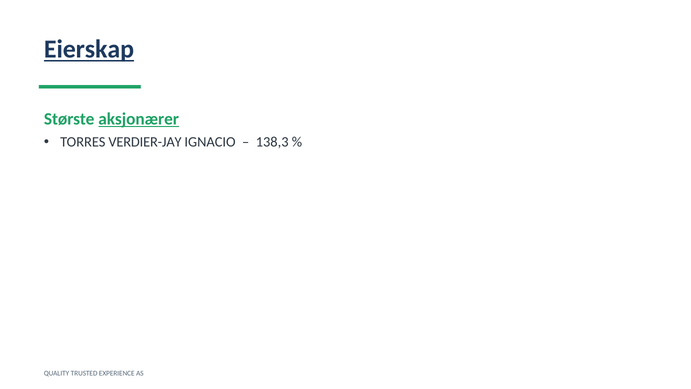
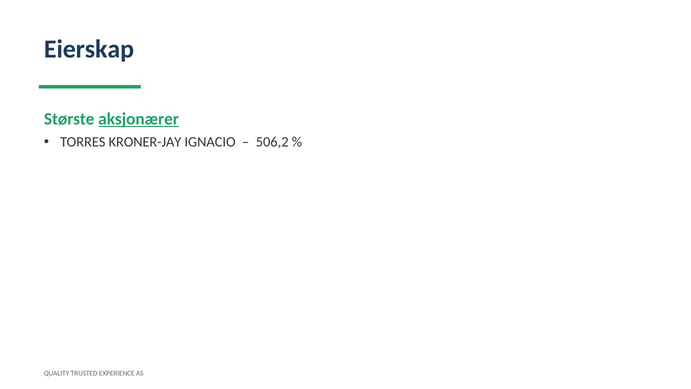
Eierskap underline: present -> none (89, 49)
VERDIER-JAY: VERDIER-JAY -> KRONER-JAY (145, 142)
138,3: 138,3 -> 506,2 (272, 142)
